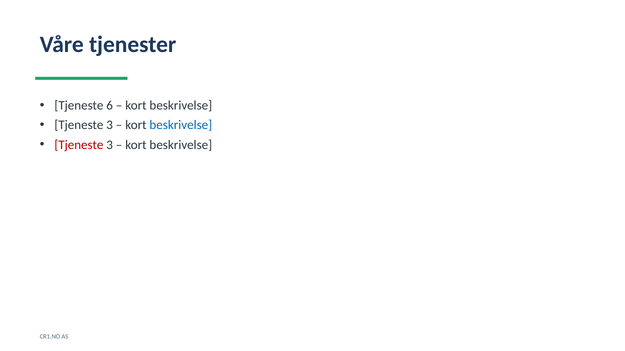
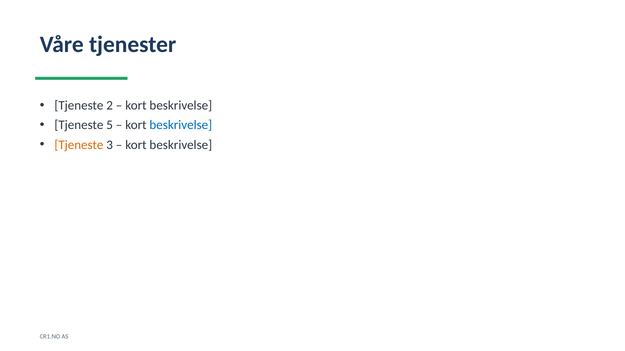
6: 6 -> 2 (110, 106)
3: 3 -> 5 (110, 125)
Tjeneste colour: red -> orange (79, 145)
